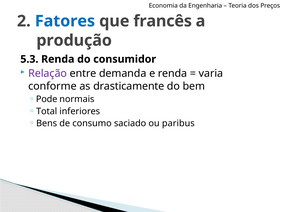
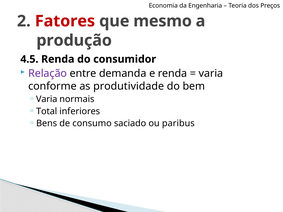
Fatores colour: blue -> red (65, 21)
francês: francês -> mesmo (163, 21)
5.3: 5.3 -> 4.5 (29, 59)
drasticamente: drasticamente -> produtividade (129, 86)
Pode: Pode -> Varia (47, 99)
